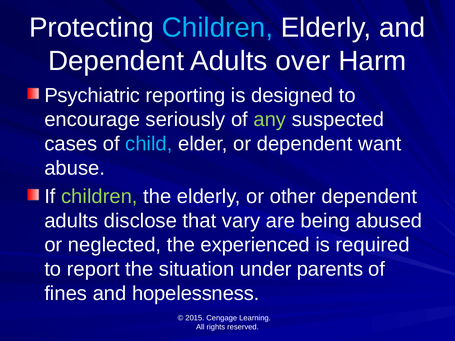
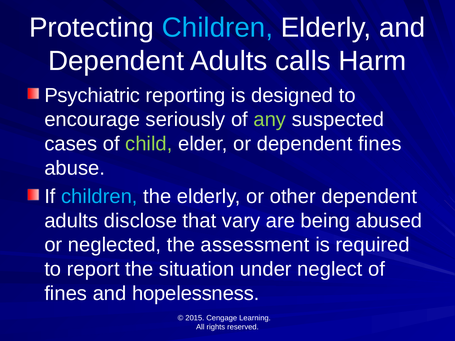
over: over -> calls (303, 61)
child colour: light blue -> light green (149, 144)
dependent want: want -> fines (380, 144)
children colour: light green -> light blue (99, 197)
experienced: experienced -> assessment (255, 245)
parents: parents -> neglect (330, 269)
